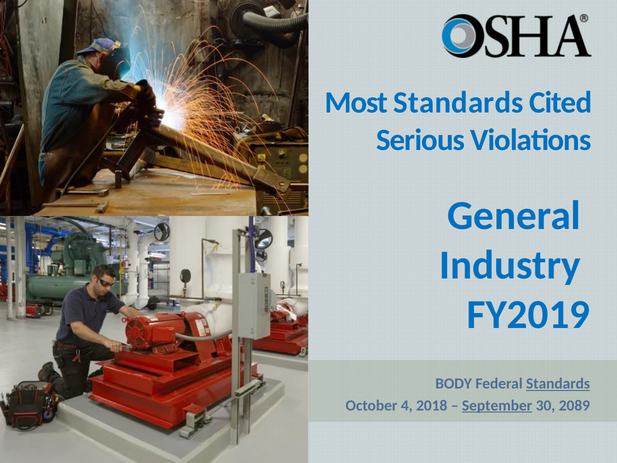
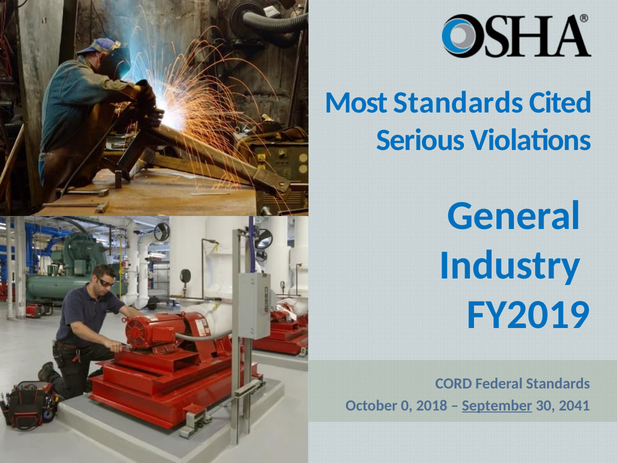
BODY: BODY -> CORD (454, 384)
Standards underline: present -> none (558, 384)
4: 4 -> 0 (407, 405)
2089: 2089 -> 2041 (574, 405)
